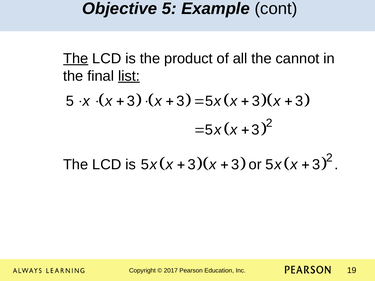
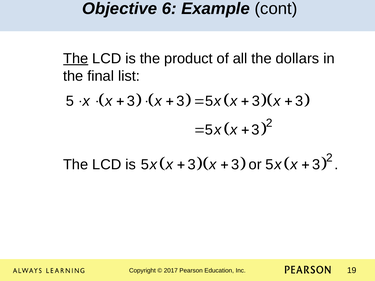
Objective 5: 5 -> 6 (169, 9)
cannot: cannot -> dollars (297, 59)
list underline: present -> none (129, 76)
